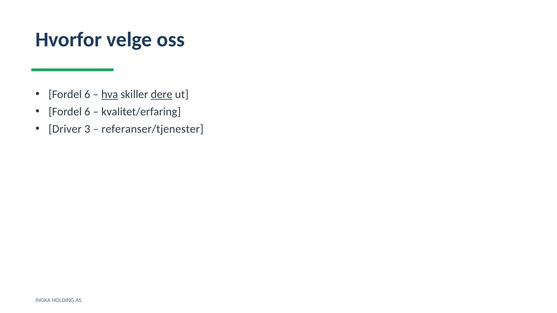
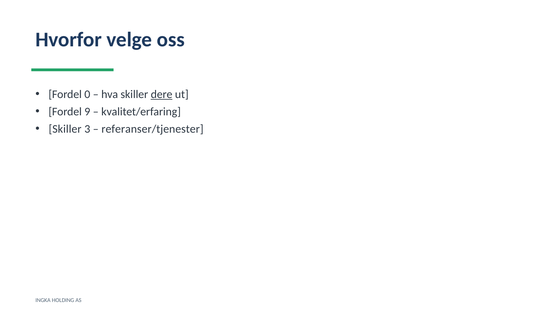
6: 6 -> 0 (87, 94)
hva underline: present -> none (110, 94)
6: 6 -> 9 (87, 112)
Driver: Driver -> Skiller (65, 129)
